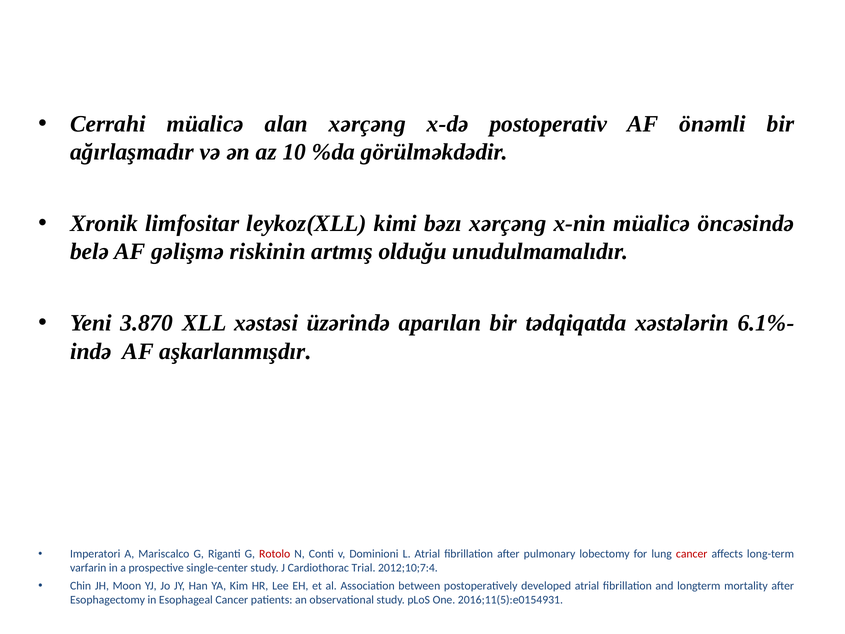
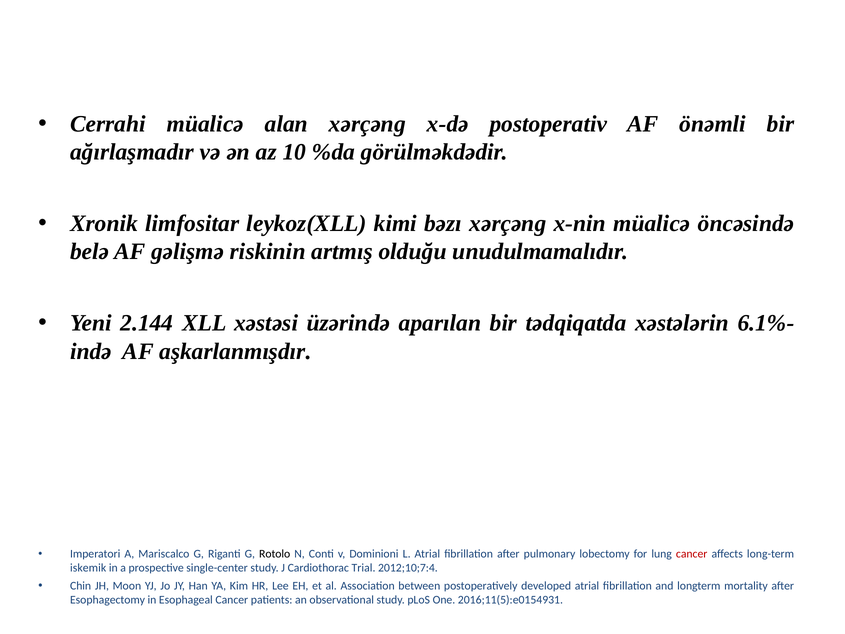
3.870: 3.870 -> 2.144 (147, 323)
Rotolo colour: red -> black (275, 554)
varfarin: varfarin -> iskemik (88, 568)
